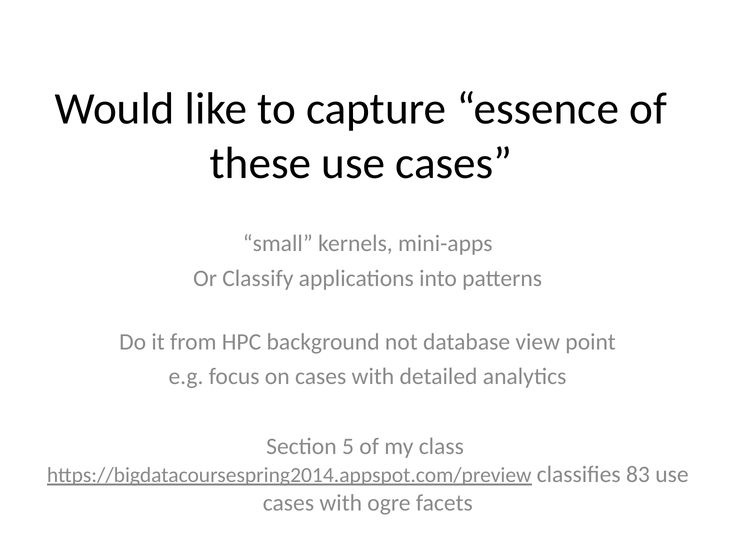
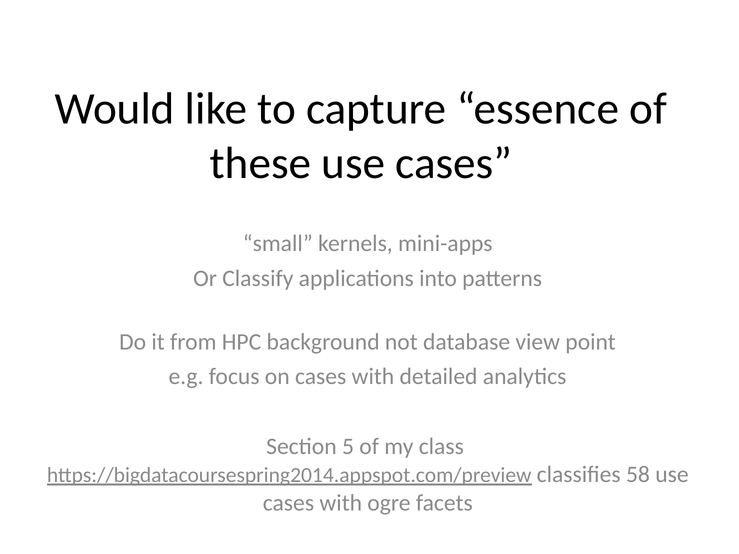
83: 83 -> 58 (638, 475)
